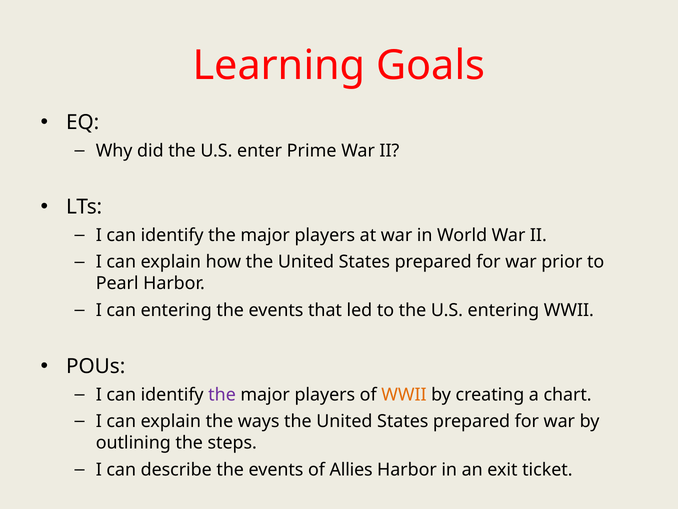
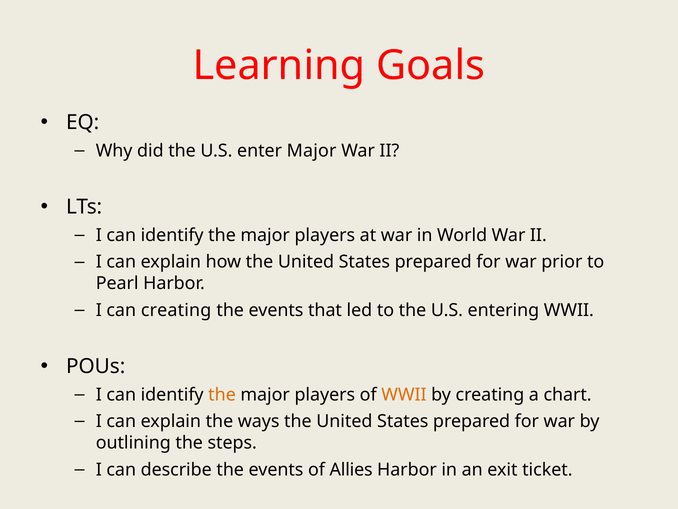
enter Prime: Prime -> Major (312, 151)
can entering: entering -> creating (176, 310)
the colour: purple -> orange (222, 394)
